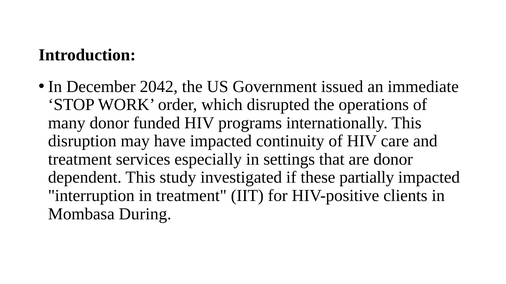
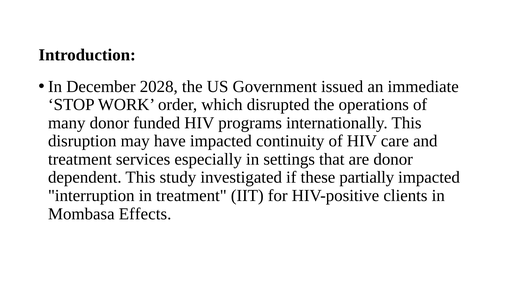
2042: 2042 -> 2028 (159, 87)
During: During -> Effects (145, 214)
